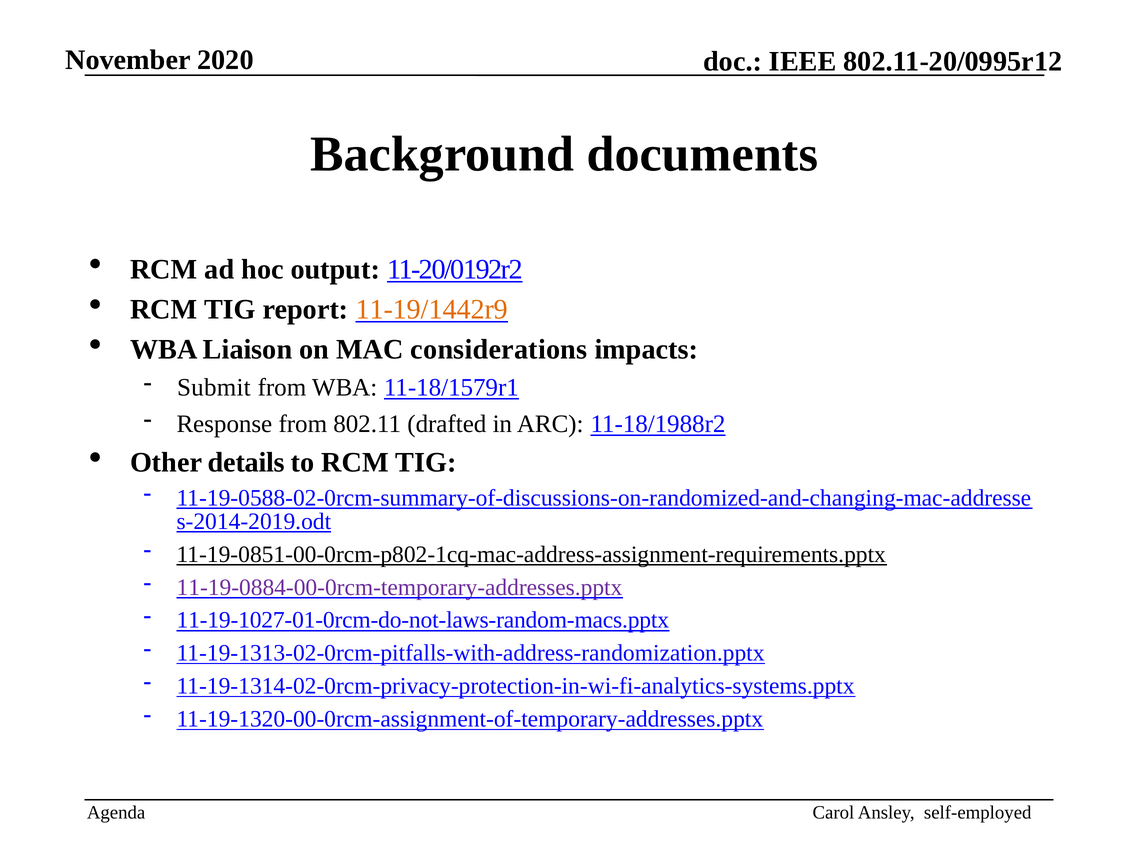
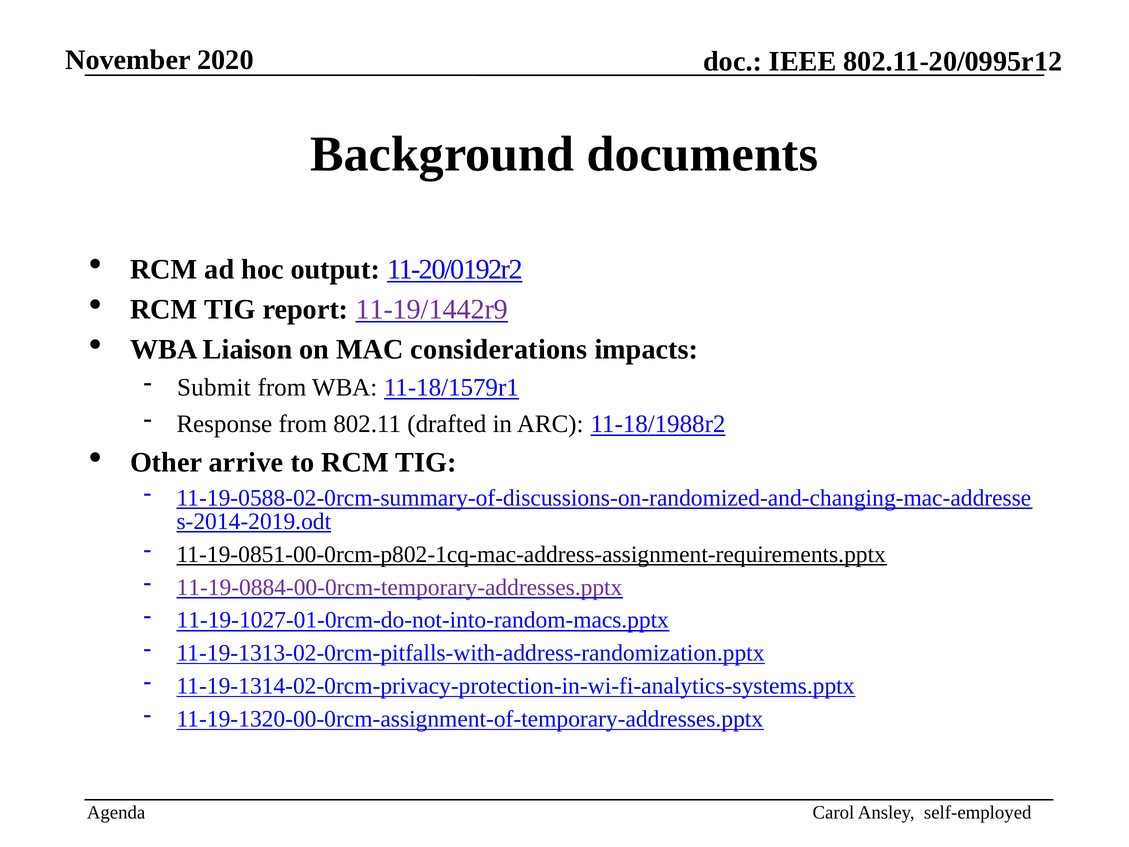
11-19/1442r9 colour: orange -> purple (432, 309)
details: details -> arrive (246, 462)
11-19-1027-01-0rcm-do-not-laws-random-macs.pptx: 11-19-1027-01-0rcm-do-not-laws-random-macs.pptx -> 11-19-1027-01-0rcm-do-not-into-random-macs.pptx (423, 620)
